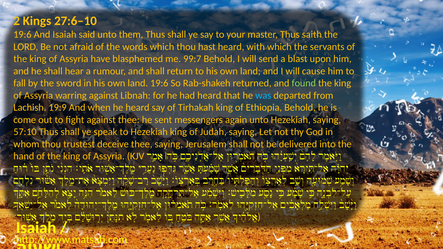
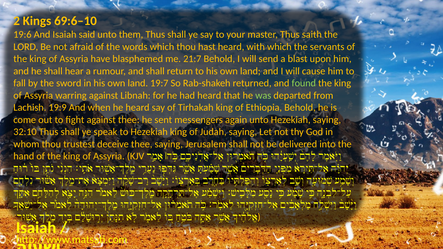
27:6–10: 27:6–10 -> 69:6–10 (76, 21)
99:7: 99:7 -> 21:7 (192, 59)
land 19:6: 19:6 -> 19:7 (159, 83)
was colour: light blue -> light green (263, 95)
57:10: 57:10 -> 32:10 (25, 132)
